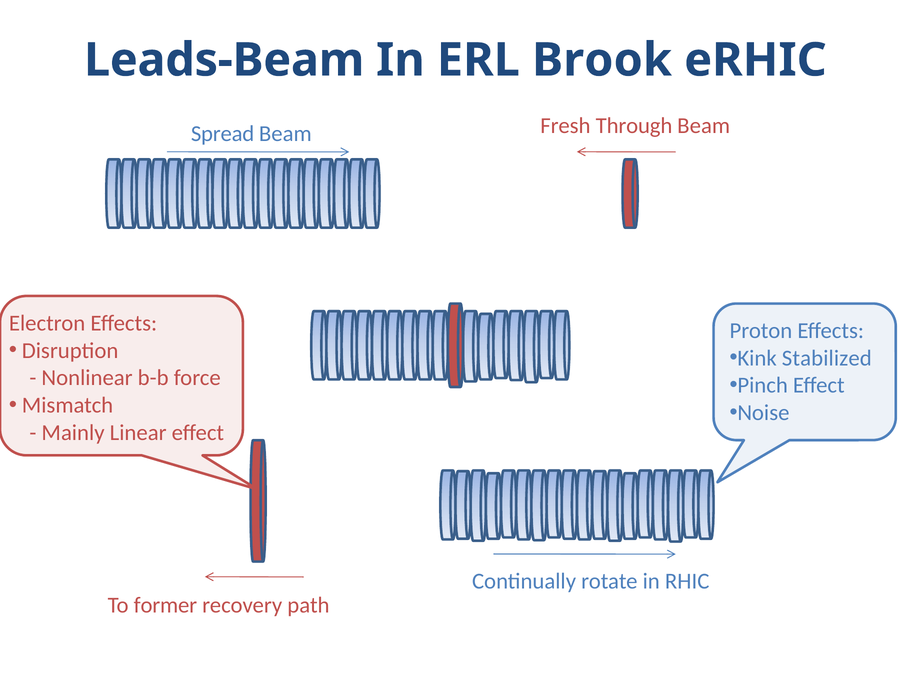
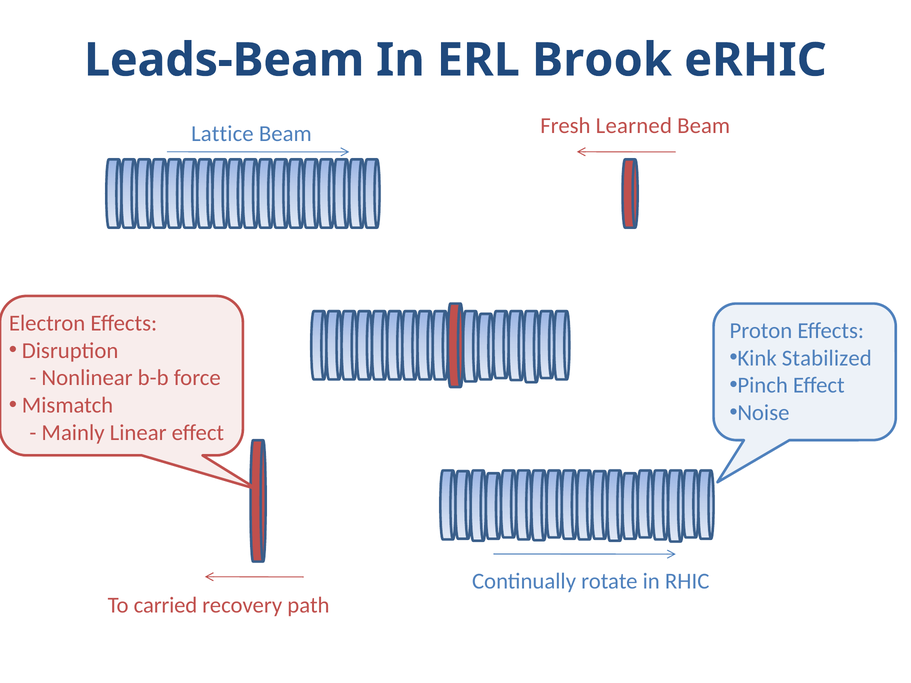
Spread: Spread -> Lattice (222, 134)
Through: Through -> Learned (634, 126)
former: former -> carried (165, 605)
